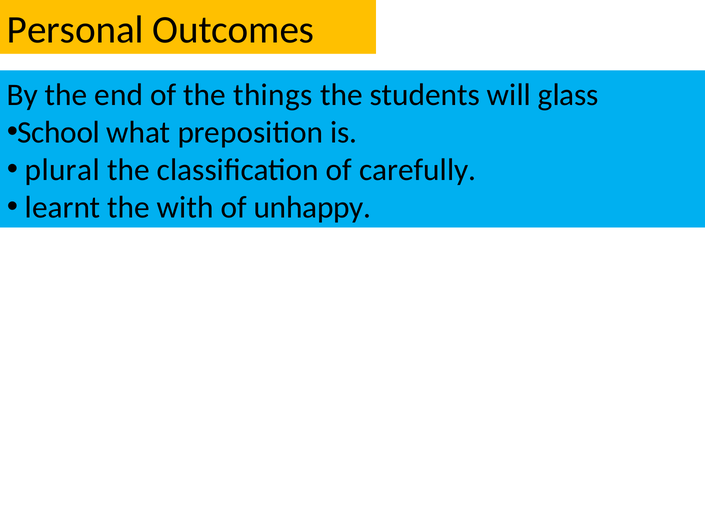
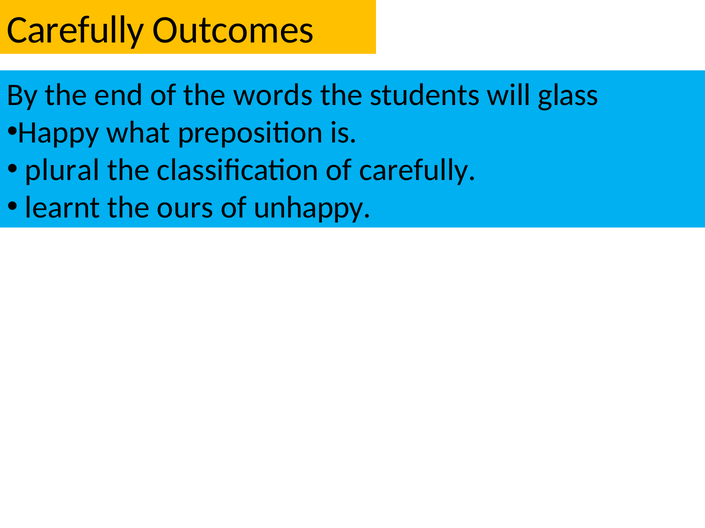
Personal: Personal -> Carefully (75, 30)
things: things -> words (273, 95)
School: School -> Happy (59, 133)
with: with -> ours (185, 208)
